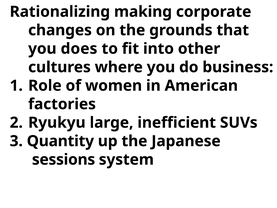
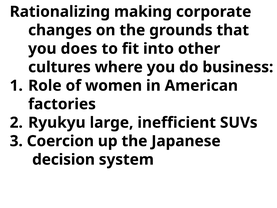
Quantity: Quantity -> Coercion (60, 141)
sessions: sessions -> decision (64, 159)
